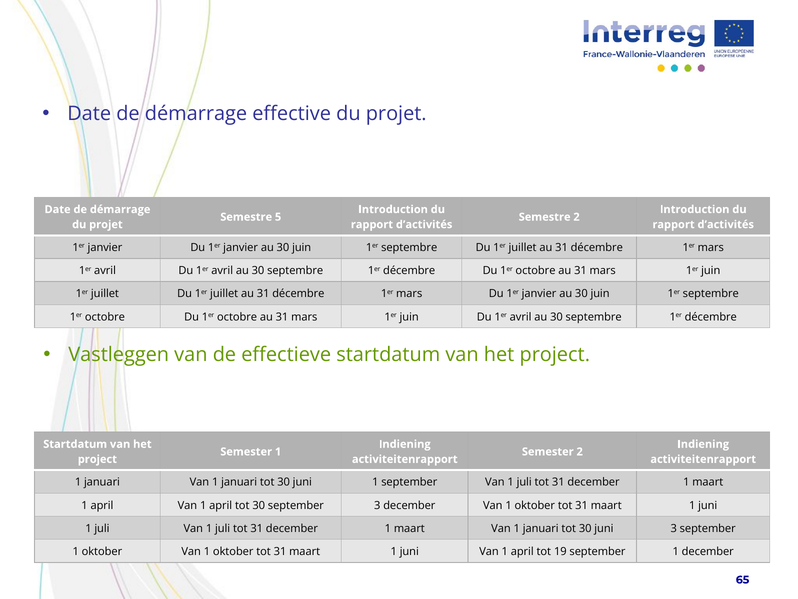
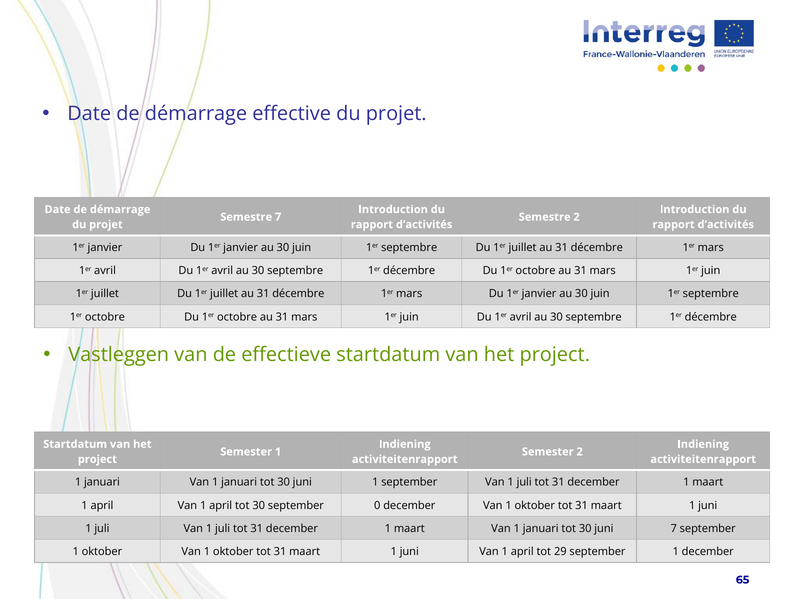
Semestre 5: 5 -> 7 (278, 217)
september 3: 3 -> 0 (377, 505)
juni 3: 3 -> 7 (674, 528)
19: 19 -> 29 (560, 551)
